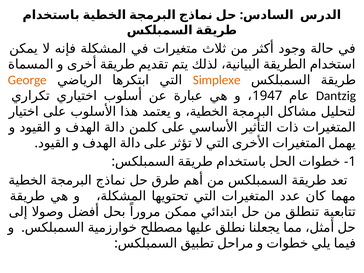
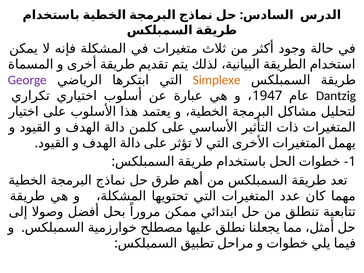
George colour: orange -> purple (27, 80)
